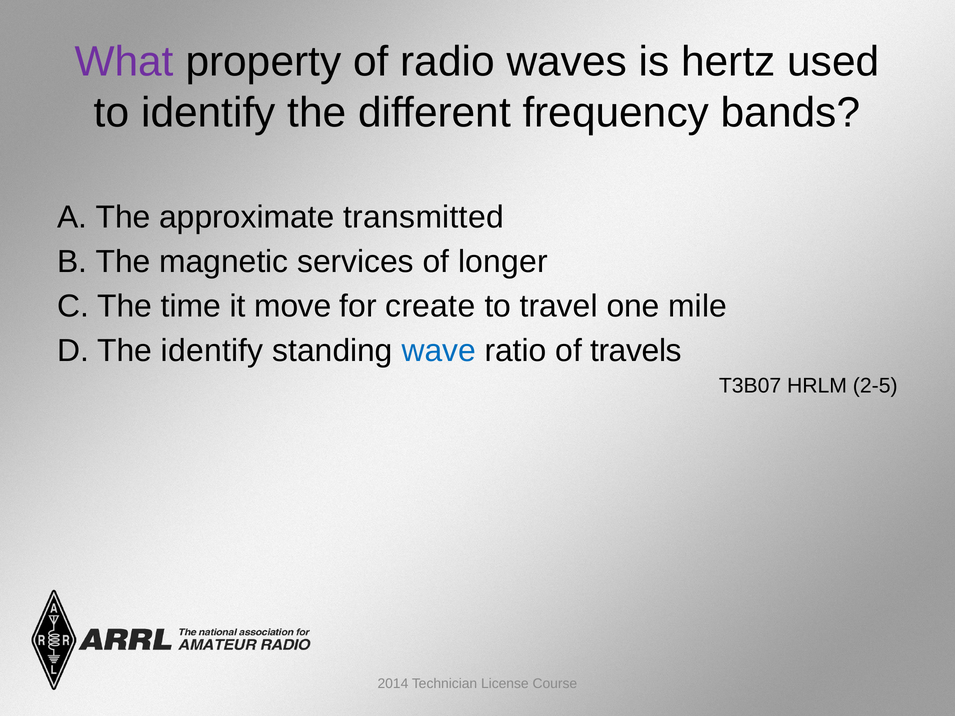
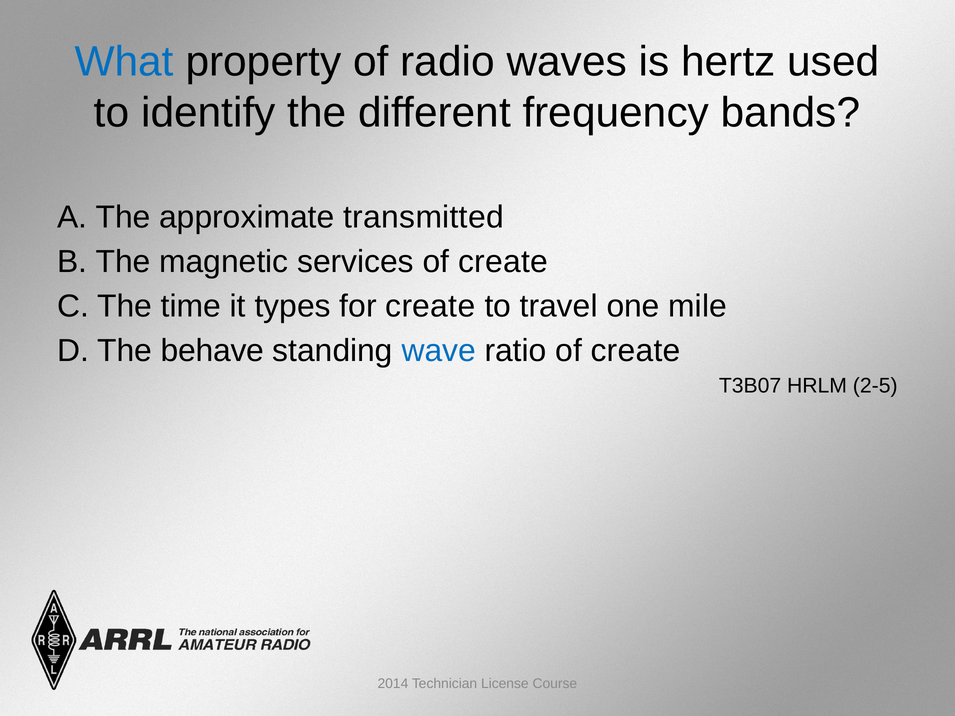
What colour: purple -> blue (124, 62)
longer: longer -> create (503, 262)
move: move -> types (293, 306)
The identify: identify -> behave (212, 351)
ratio of travels: travels -> create (636, 351)
